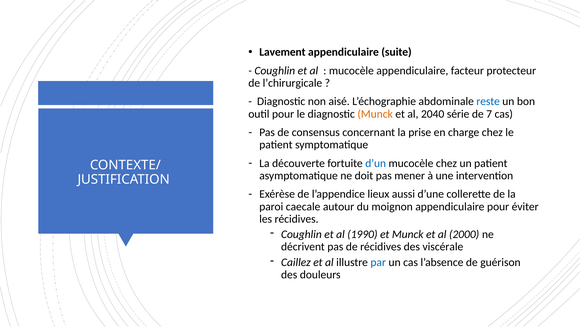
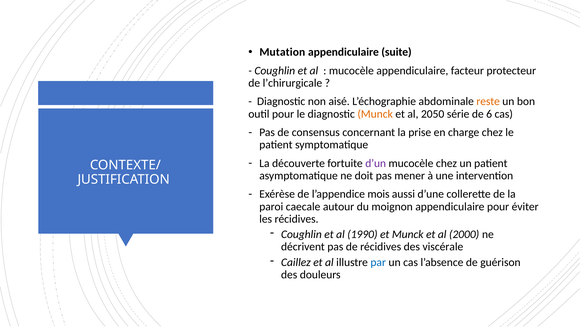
Lavement: Lavement -> Mutation (282, 52)
reste colour: blue -> orange (488, 101)
2040: 2040 -> 2050 (433, 114)
7: 7 -> 6 (489, 114)
d’un colour: blue -> purple (376, 163)
lieux: lieux -> mois (378, 194)
